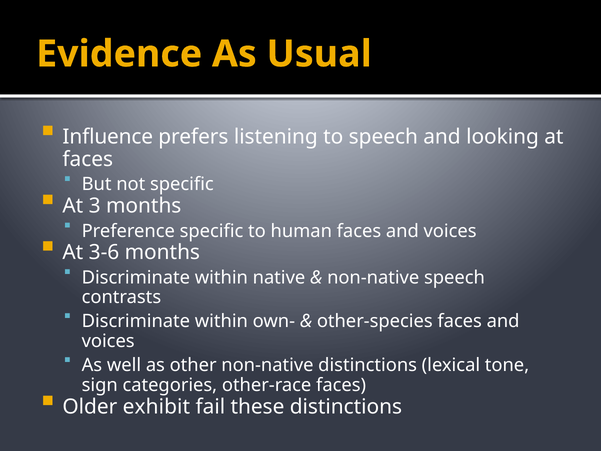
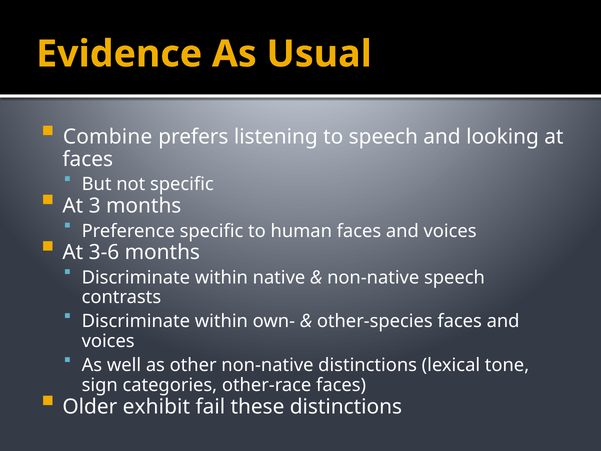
Influence: Influence -> Combine (108, 137)
